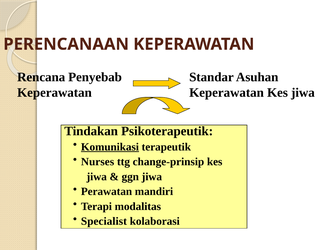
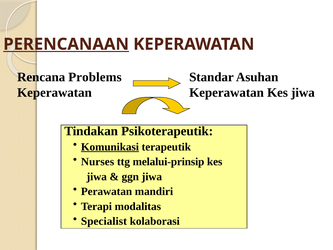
PERENCANAAN underline: none -> present (66, 44)
Penyebab: Penyebab -> Problems (95, 77)
change-prinsip: change-prinsip -> melalui-prinsip (169, 162)
